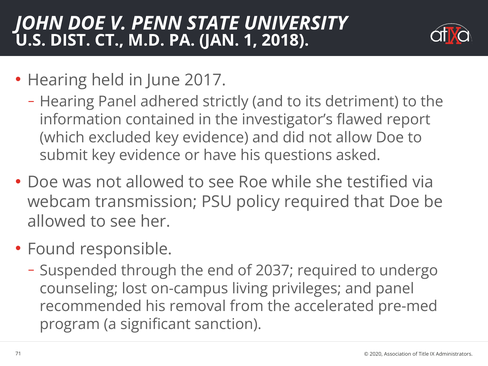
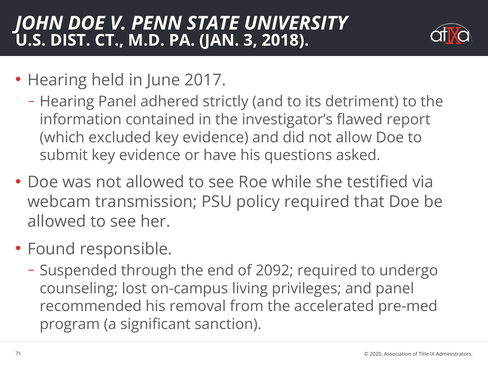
1: 1 -> 3 (250, 40)
2037: 2037 -> 2092 (274, 271)
